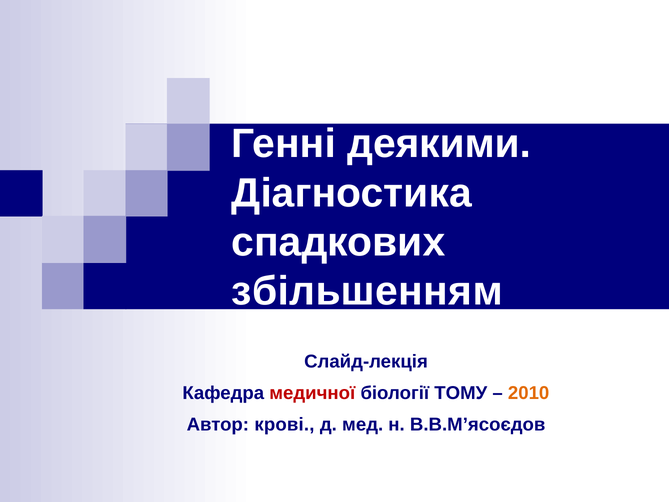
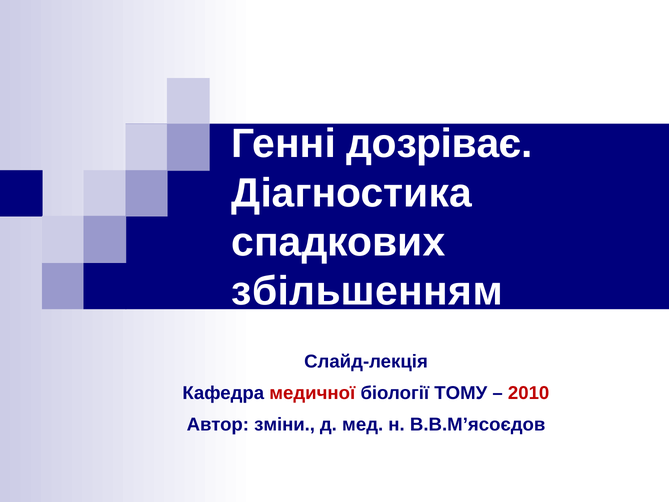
деякими: деякими -> дозріває (439, 144)
2010 colour: orange -> red (529, 393)
крові: крові -> зміни (285, 425)
